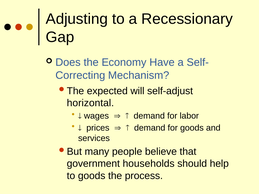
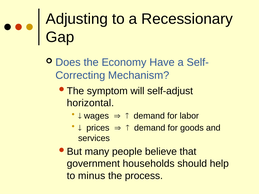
expected: expected -> symptom (107, 91)
to goods: goods -> minus (92, 176)
